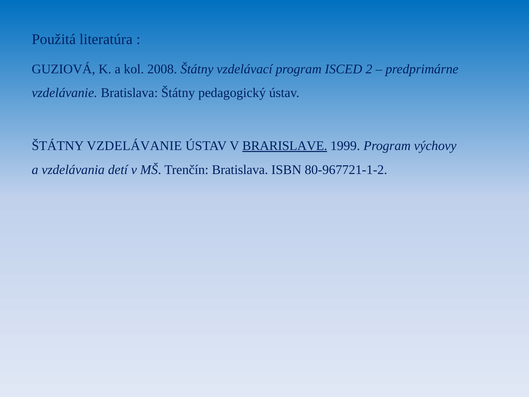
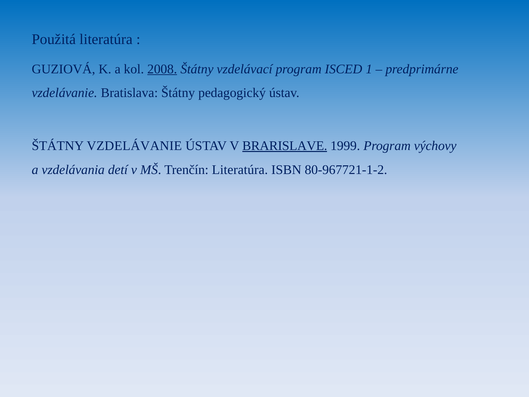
2008 underline: none -> present (162, 69)
2: 2 -> 1 (369, 69)
Trenčín Bratislava: Bratislava -> Literatúra (240, 170)
